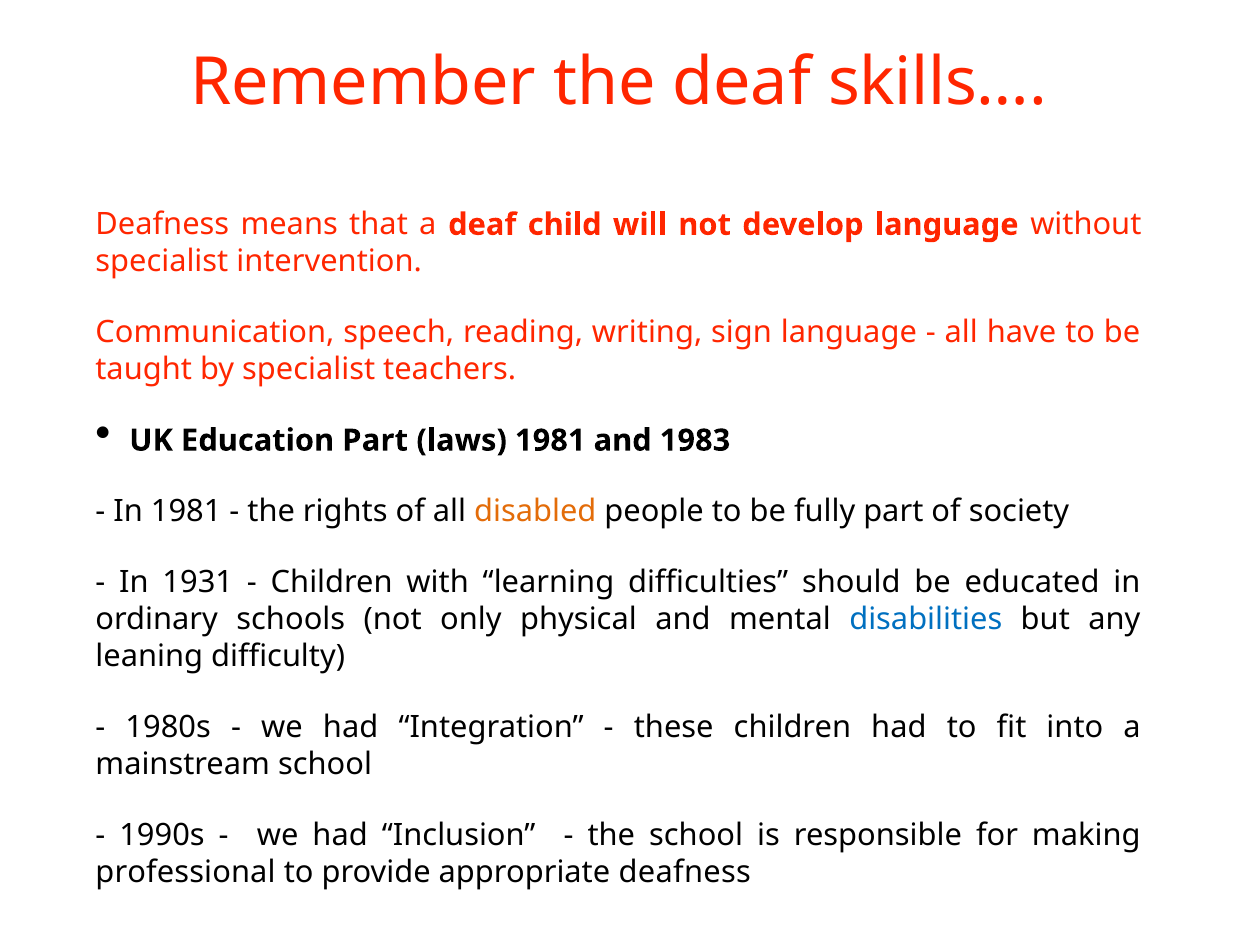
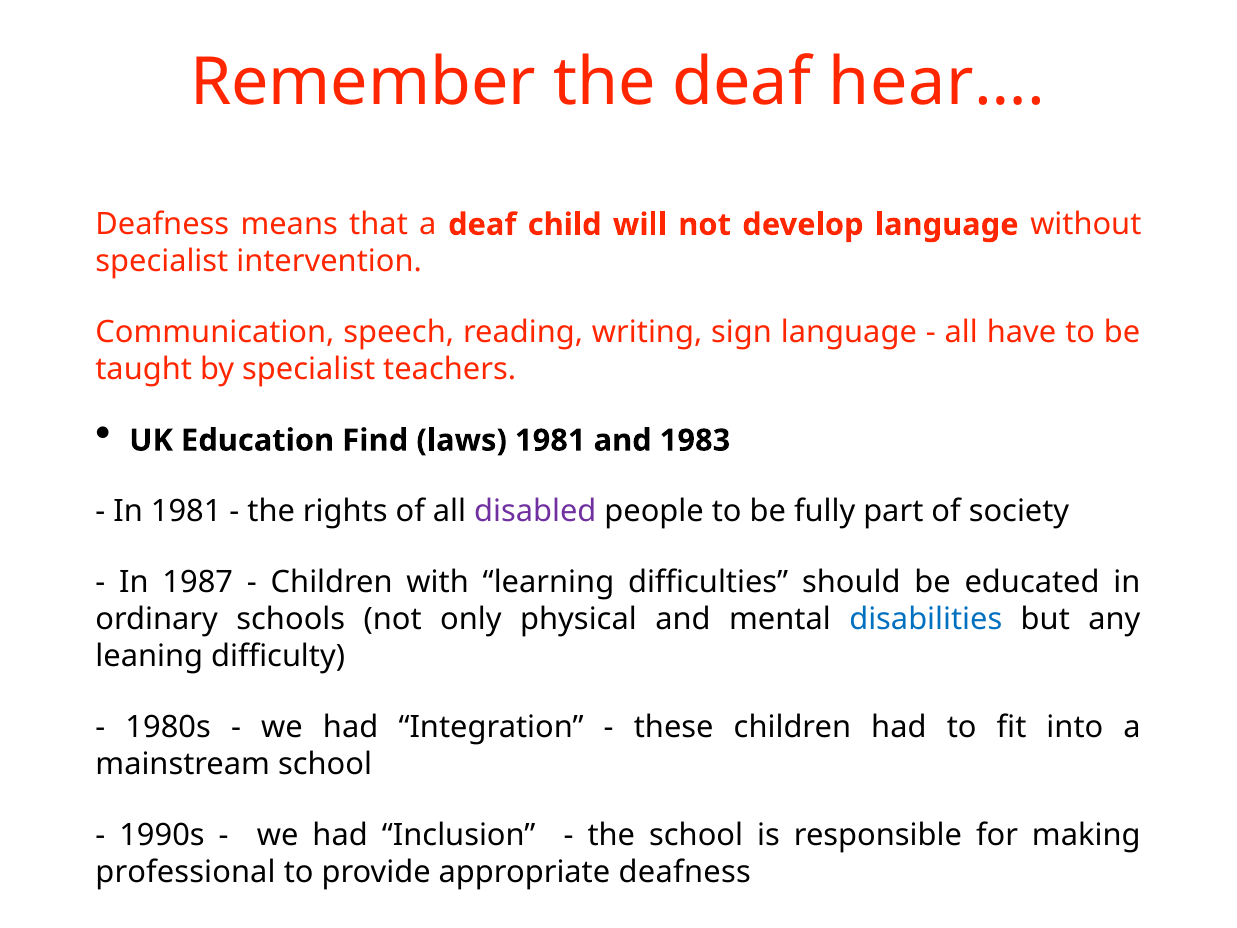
skills…: skills… -> hear… (937, 82)
Education Part: Part -> Find (375, 440)
disabled colour: orange -> purple (535, 511)
1931: 1931 -> 1987 (198, 582)
